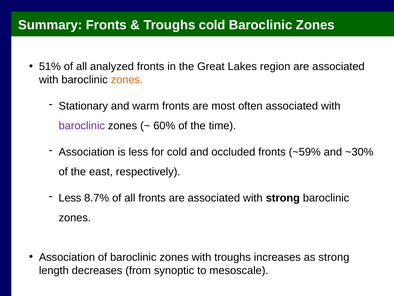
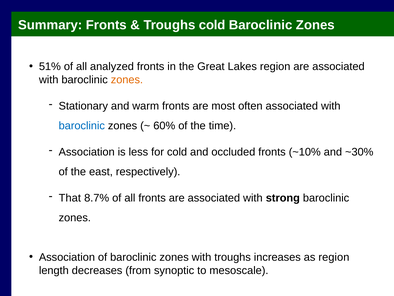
baroclinic colour: purple -> blue (82, 125)
~59%: ~59% -> ~10% (305, 152)
Less: Less -> That (70, 198)
as strong: strong -> region (334, 257)
